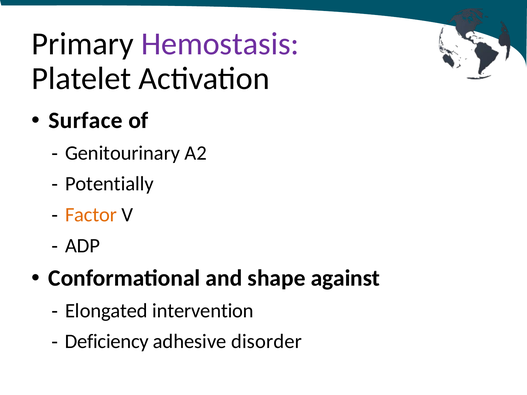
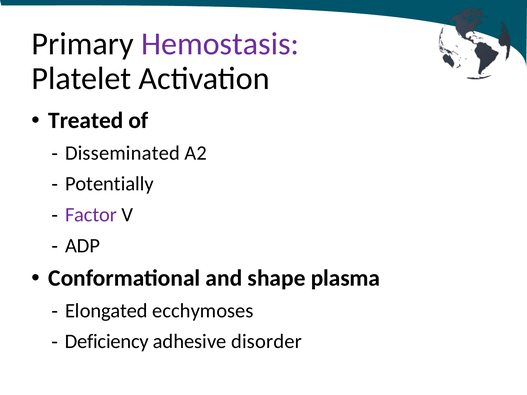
Surface: Surface -> Treated (86, 121)
Genitourinary: Genitourinary -> Disseminated (122, 153)
Factor colour: orange -> purple (91, 215)
against: against -> plasma (345, 278)
intervention: intervention -> ecchymoses (203, 311)
